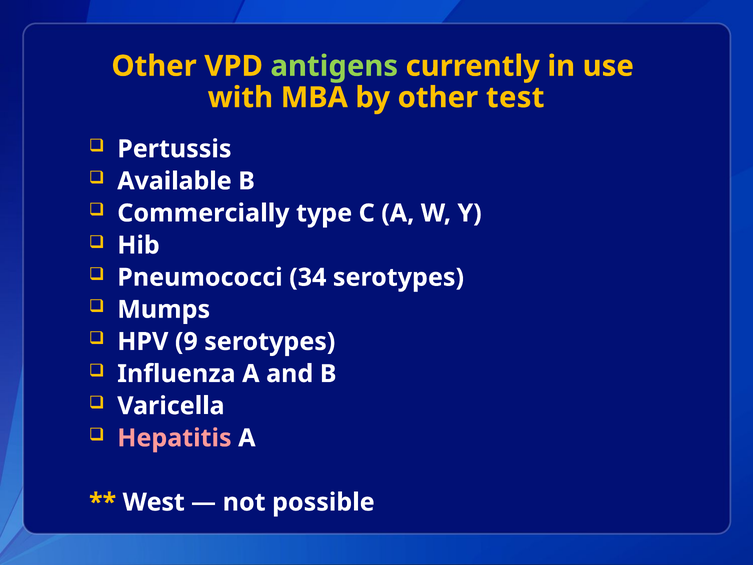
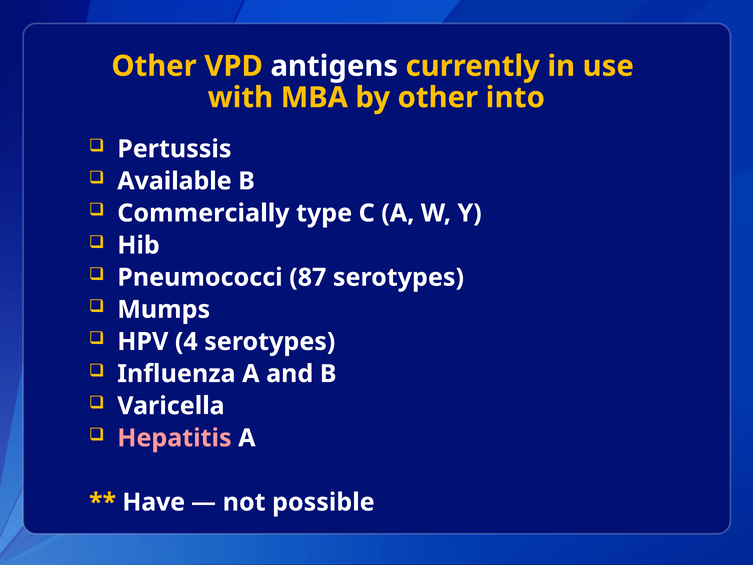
antigens colour: light green -> white (334, 66)
test: test -> into (515, 97)
34: 34 -> 87 (308, 277)
9: 9 -> 4 (186, 342)
West: West -> Have (154, 502)
